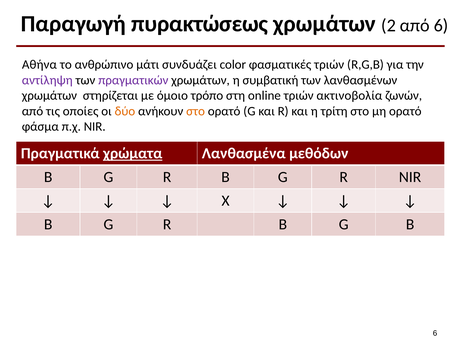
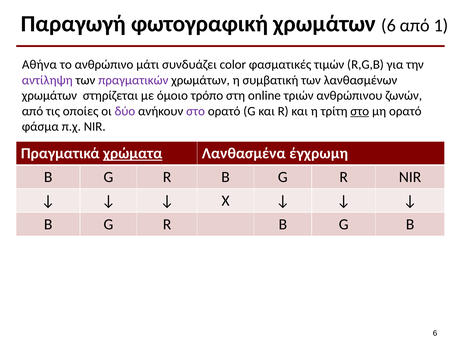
πυρακτώσεως: πυρακτώσεως -> φωτογραφική (200, 24)
χρωμάτων 2: 2 -> 6 (389, 25)
από 6: 6 -> 1 (441, 25)
φασματικές τριών: τριών -> τιμών (329, 65)
ακτινοβολία: ακτινοβολία -> ανθρώπινου (349, 96)
δύο colour: orange -> purple (125, 111)
στο colour: orange -> purple (196, 111)
στο underline: none -> present (360, 111)
μεθόδων: μεθόδων -> έγχρωμη (319, 153)
